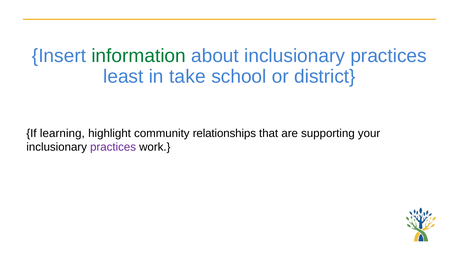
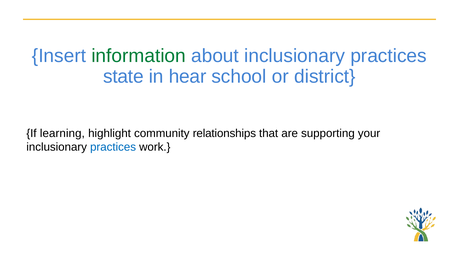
least: least -> state (123, 76)
take: take -> hear (188, 76)
practices colour: purple -> blue (113, 147)
